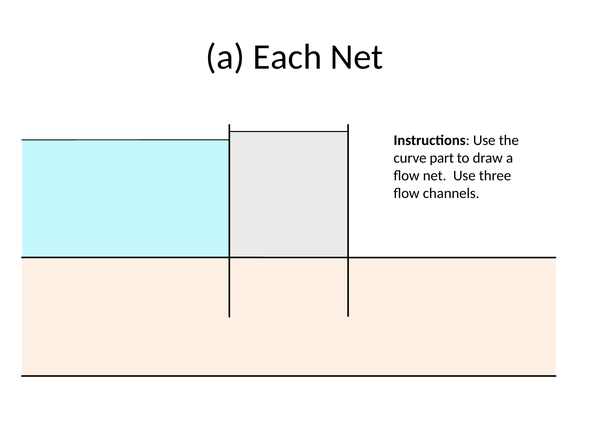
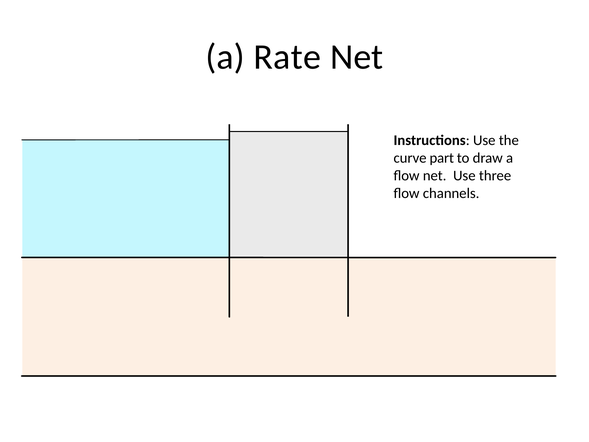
Each: Each -> Rate (287, 57)
